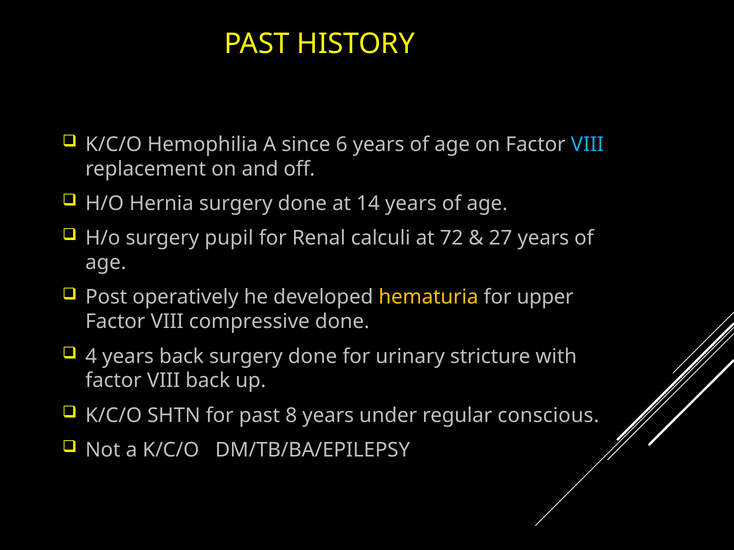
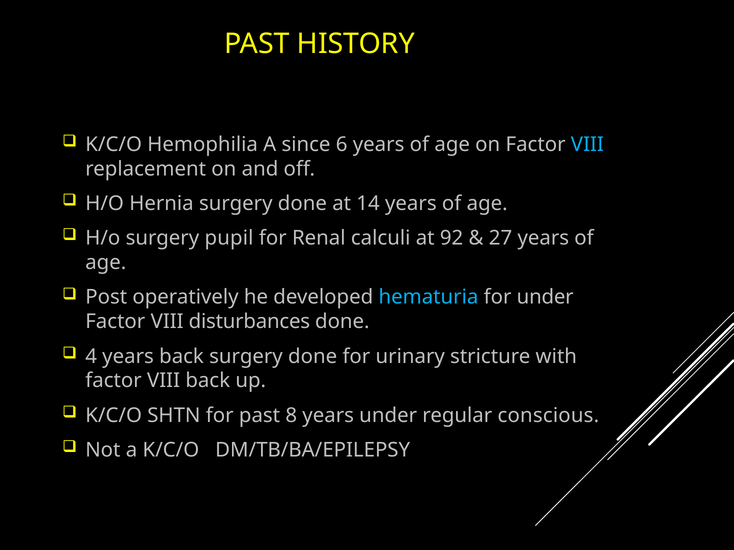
72: 72 -> 92 (452, 238)
hematuria colour: yellow -> light blue (428, 297)
for upper: upper -> under (545, 297)
compressive: compressive -> disturbances (249, 322)
